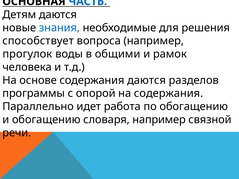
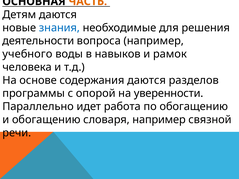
ЧАСТЬ colour: blue -> orange (88, 1)
способствует: способствует -> деятельности (38, 41)
прогулок: прогулок -> учебного (27, 54)
общими: общими -> навыков (118, 54)
на содержания: содержания -> уверенности (169, 94)
